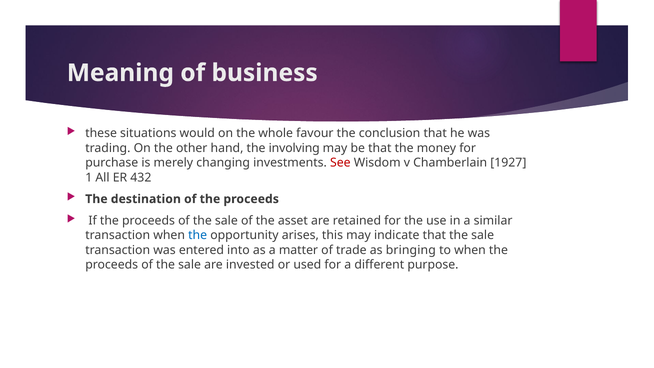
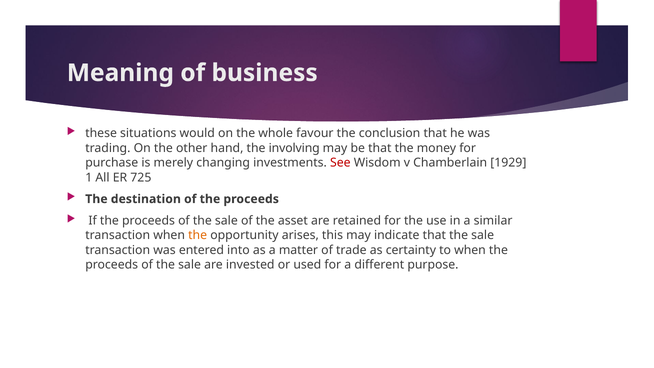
1927: 1927 -> 1929 (508, 163)
432: 432 -> 725 (141, 177)
the colour: blue -> orange (198, 235)
bringing: bringing -> certainty (411, 250)
